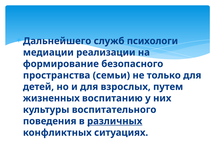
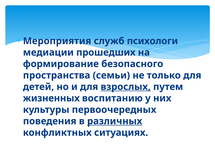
Дальнейшего: Дальнейшего -> Мероприятия (57, 41)
реализации: реализации -> прошедших (106, 53)
взрослых underline: none -> present (126, 87)
воспитательного: воспитательного -> первоочередных (114, 110)
